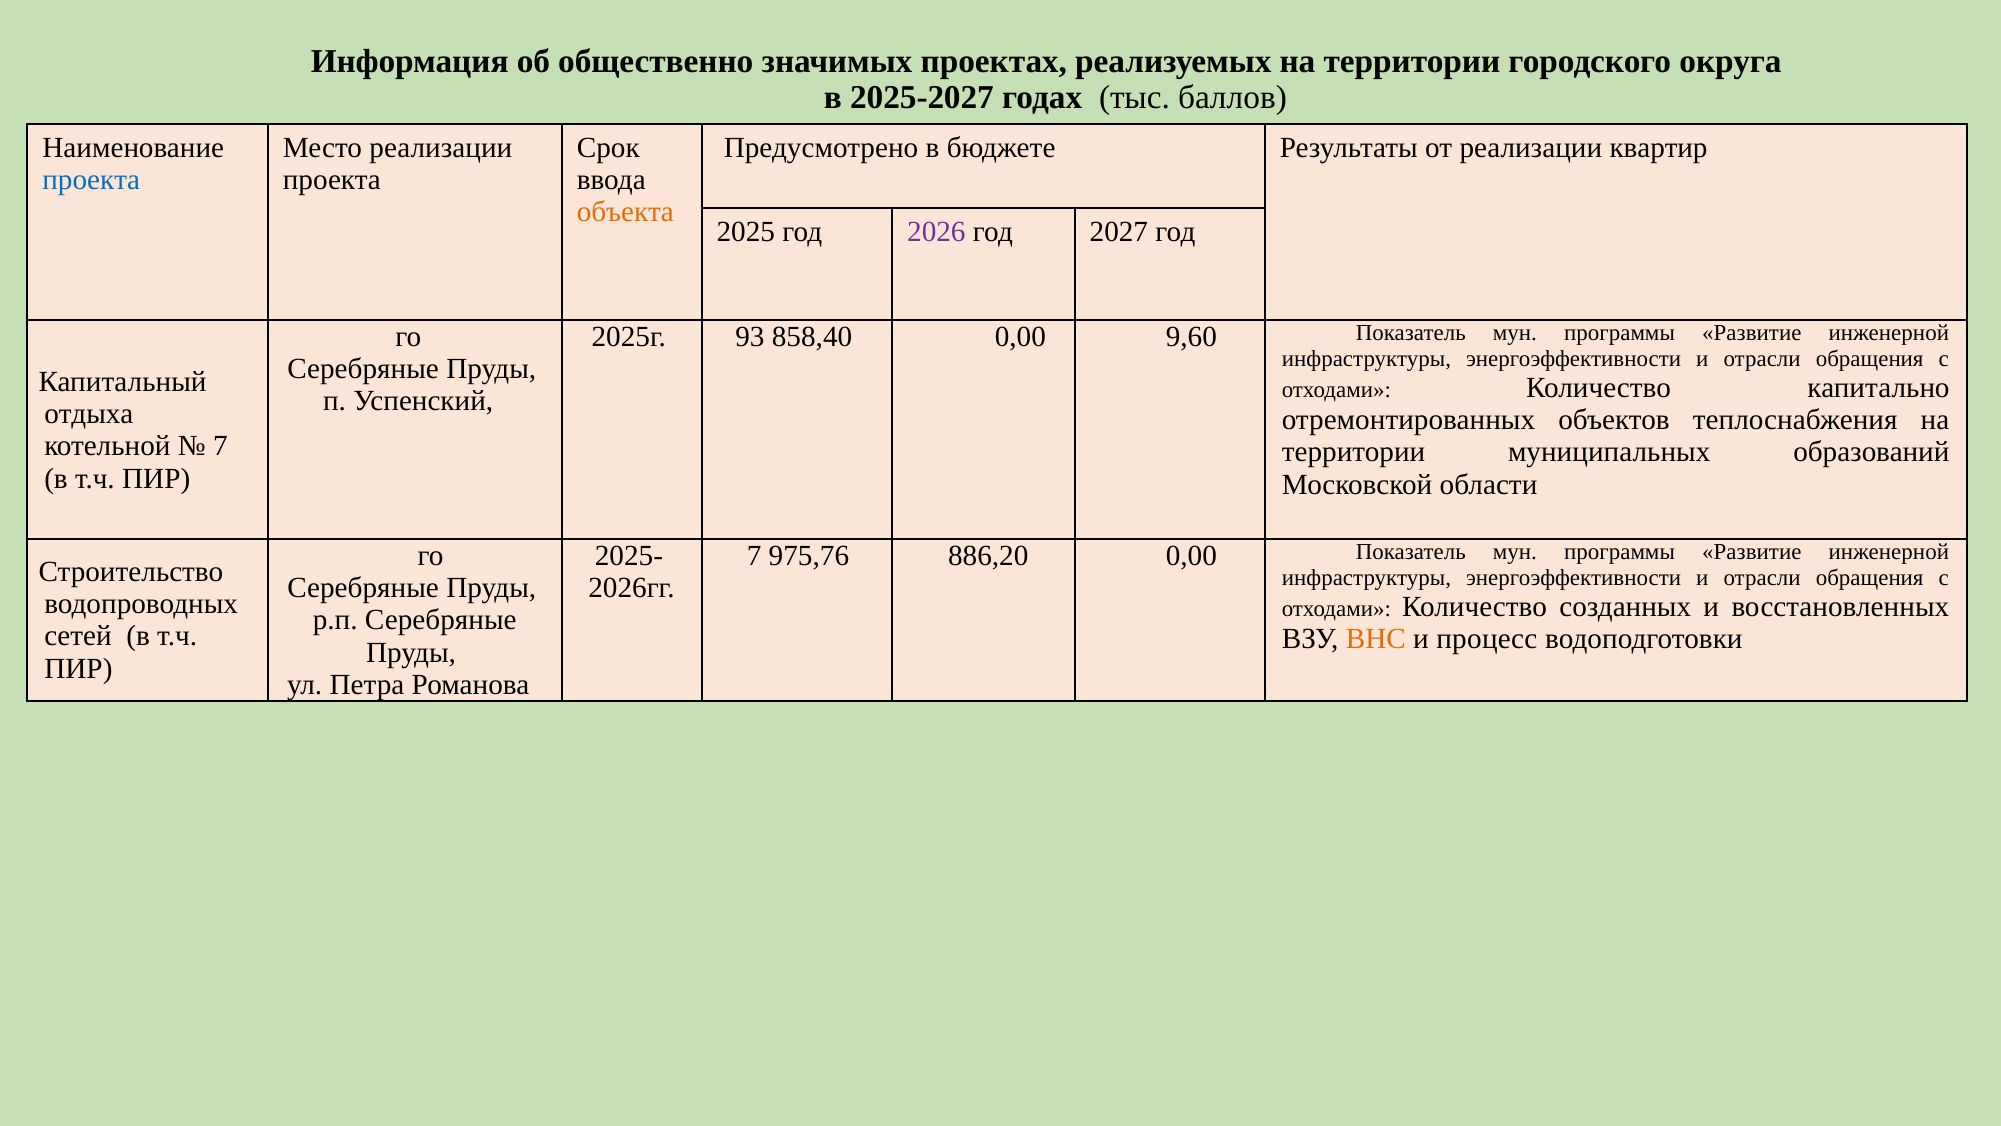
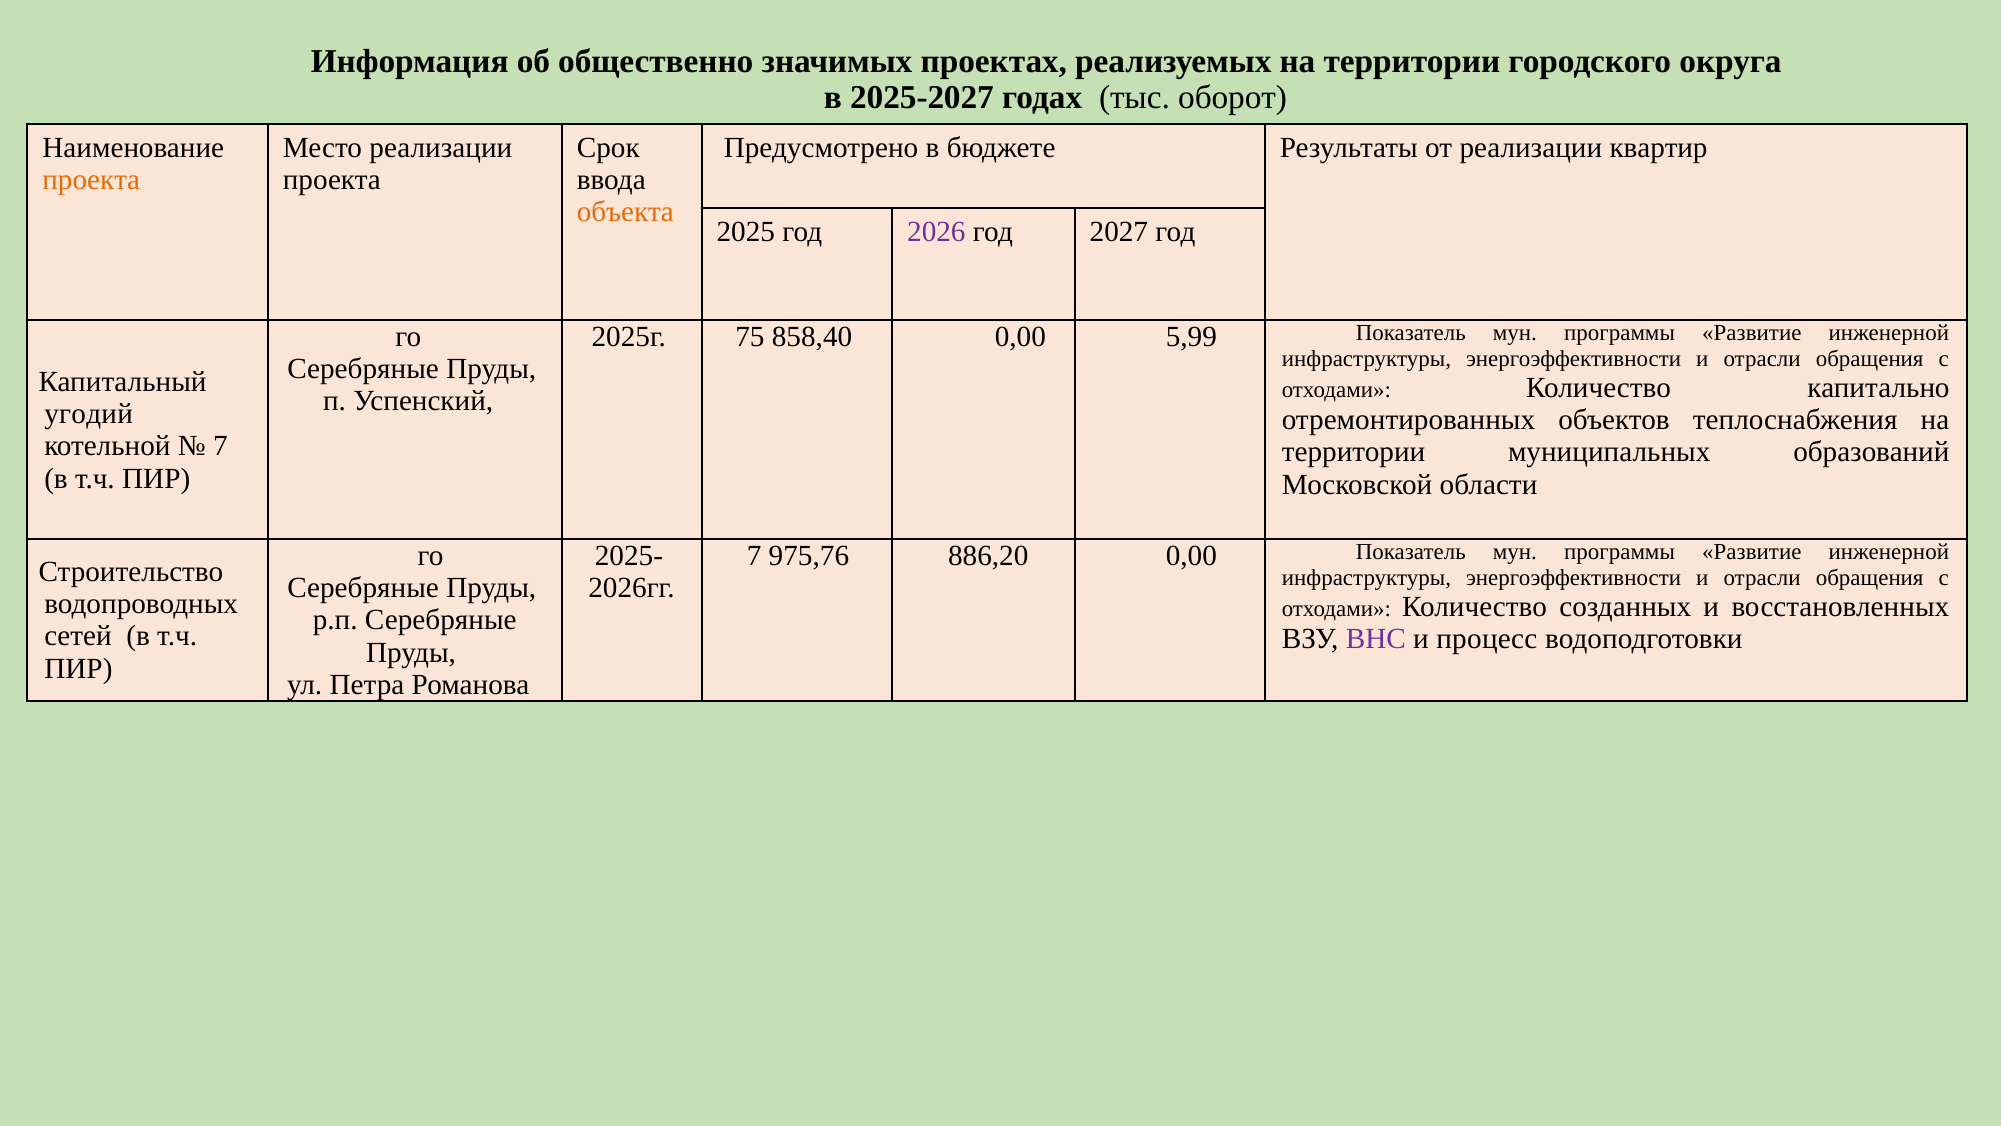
баллов: баллов -> оборот (1233, 97)
проекта colour: blue -> orange (91, 180)
93: 93 -> 75 (750, 336)
9,60: 9,60 -> 5,99 (1191, 336)
отдыха: отдыха -> угодий (89, 414)
ВНС colour: orange -> purple (1376, 639)
